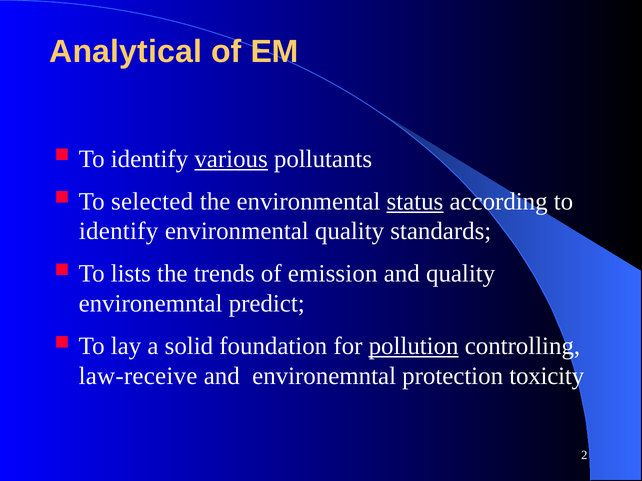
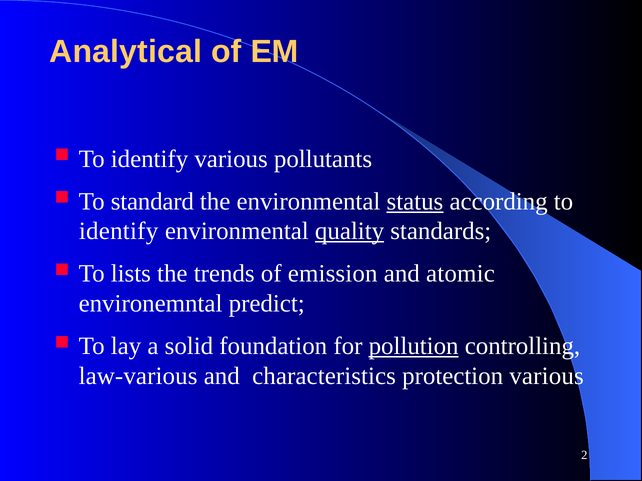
various underline: present -> none (231, 159)
selected: selected -> standard (152, 201)
quality underline: none -> present (350, 231)
and quality: quality -> atomic (460, 274)
law-receive: law-receive -> law-various (138, 376)
and environemntal: environemntal -> characteristics (324, 376)
protection toxicity: toxicity -> various (547, 376)
